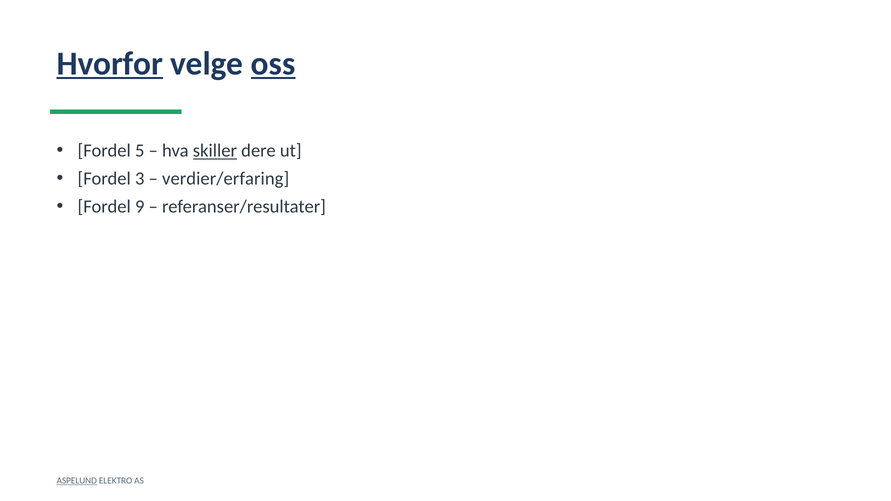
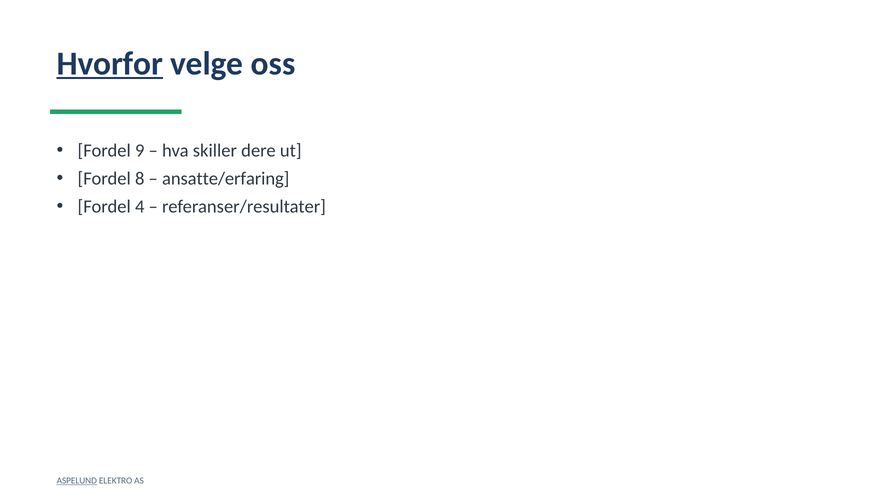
oss underline: present -> none (273, 64)
5: 5 -> 9 (140, 151)
skiller underline: present -> none (215, 151)
3: 3 -> 8 (140, 179)
verdier/erfaring: verdier/erfaring -> ansatte/erfaring (226, 179)
9: 9 -> 4 (140, 207)
